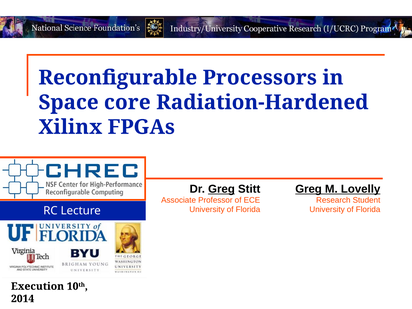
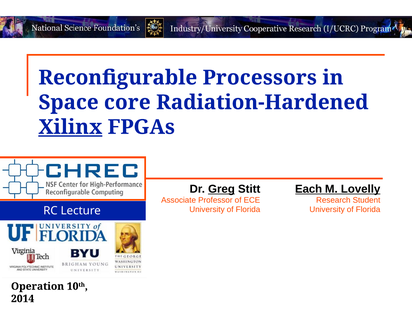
Xilinx underline: none -> present (70, 127)
Greg: Greg -> Each (309, 189)
Execution: Execution -> Operation (38, 286)
